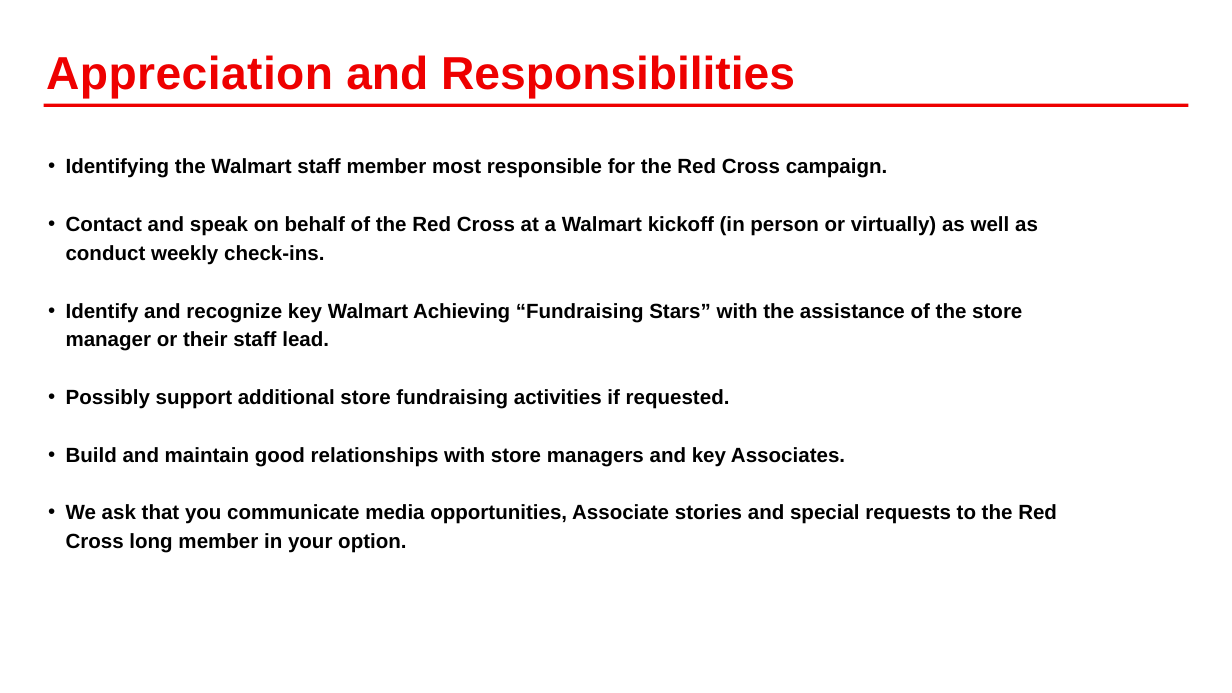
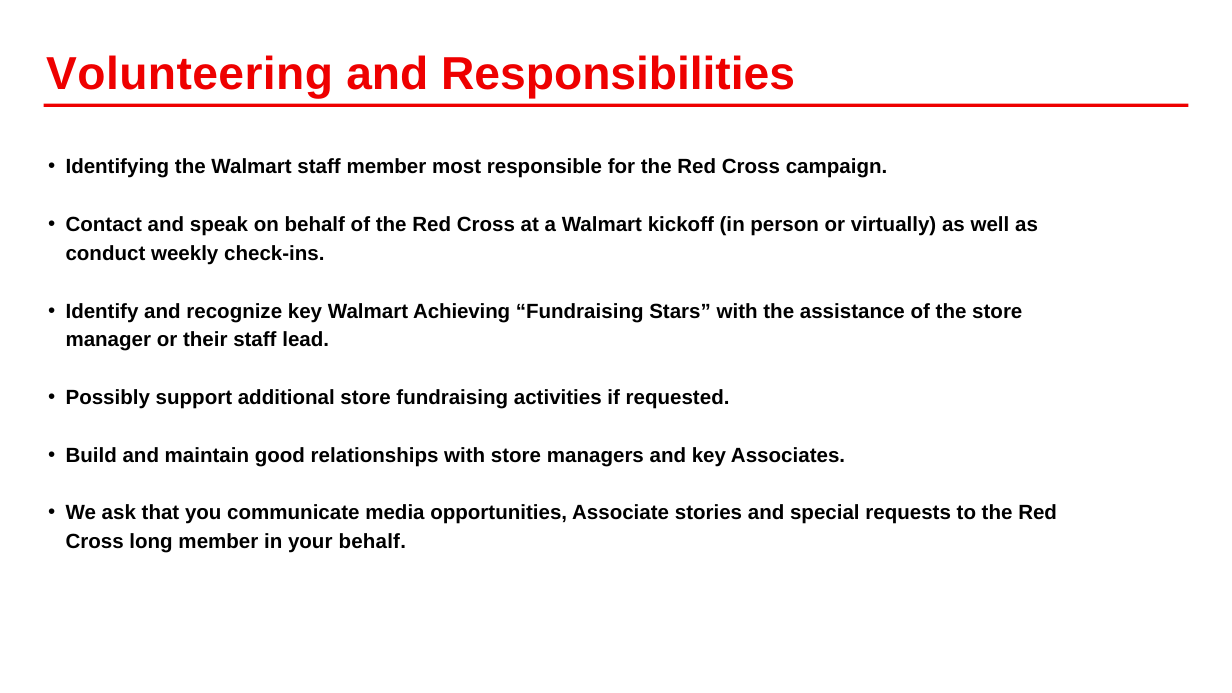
Appreciation: Appreciation -> Volunteering (190, 74)
your option: option -> behalf (372, 542)
